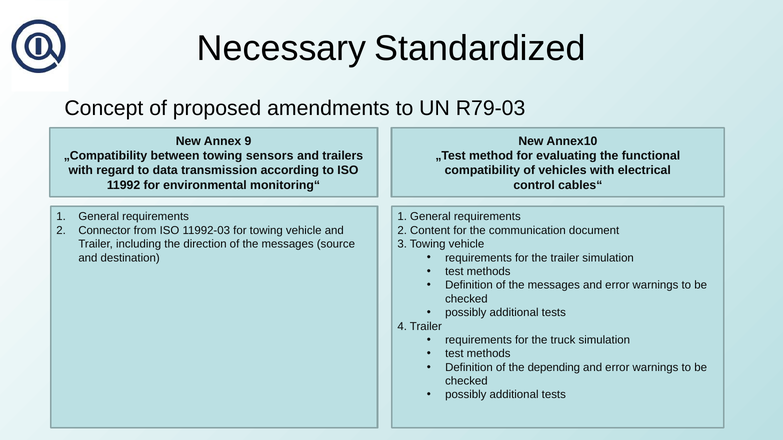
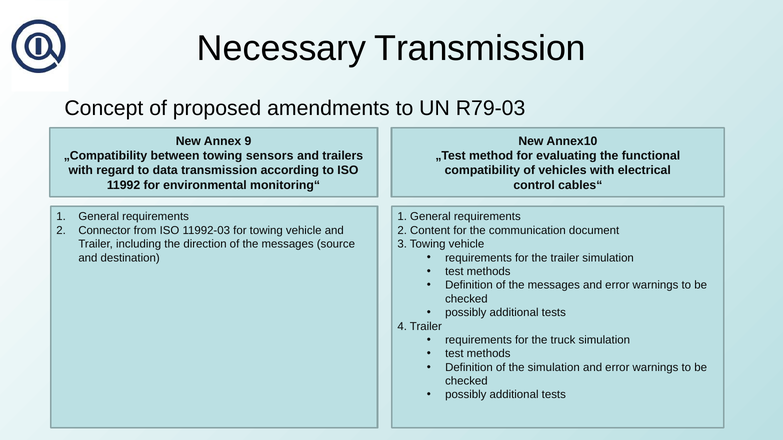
Necessary Standardized: Standardized -> Transmission (480, 49)
the depending: depending -> simulation (554, 368)
